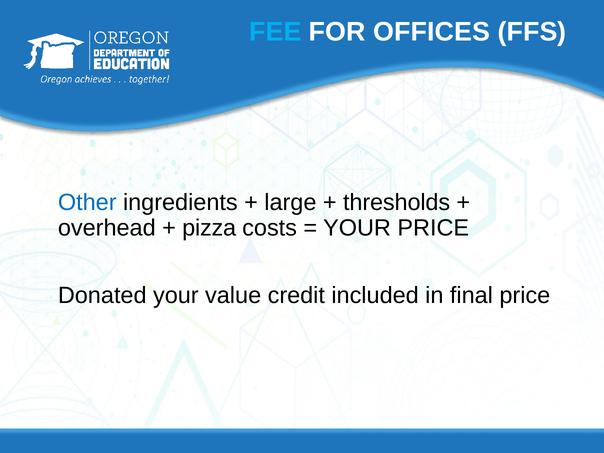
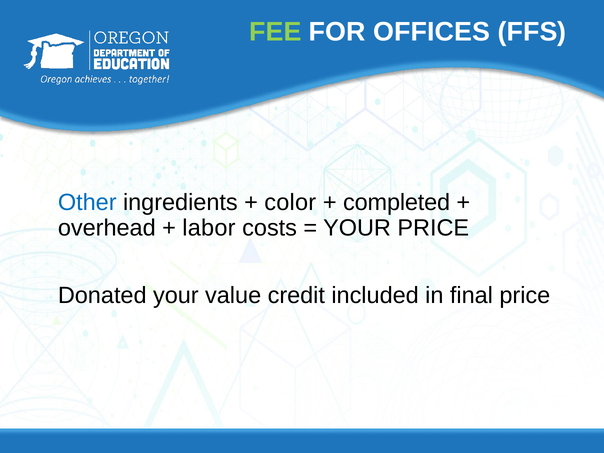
FEE colour: light blue -> light green (275, 32)
large: large -> color (290, 203)
thresholds: thresholds -> completed (397, 203)
pizza: pizza -> labor (209, 228)
